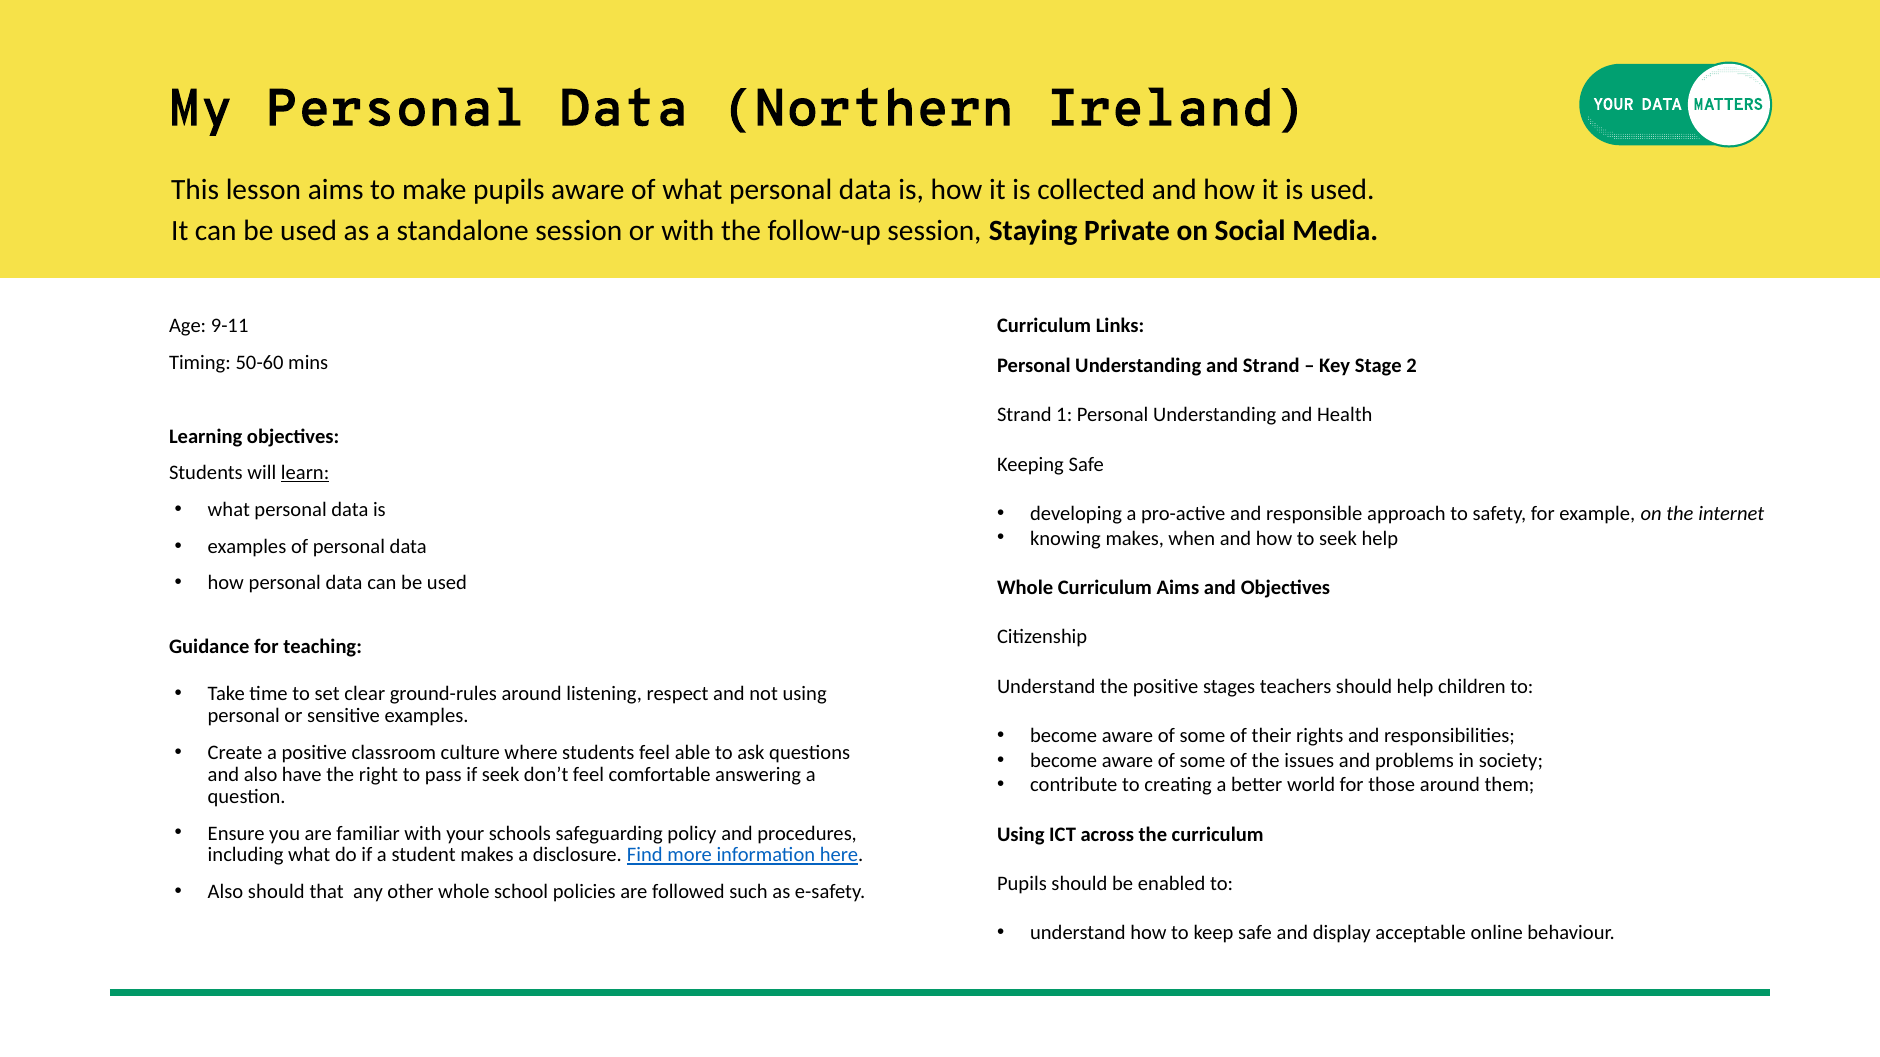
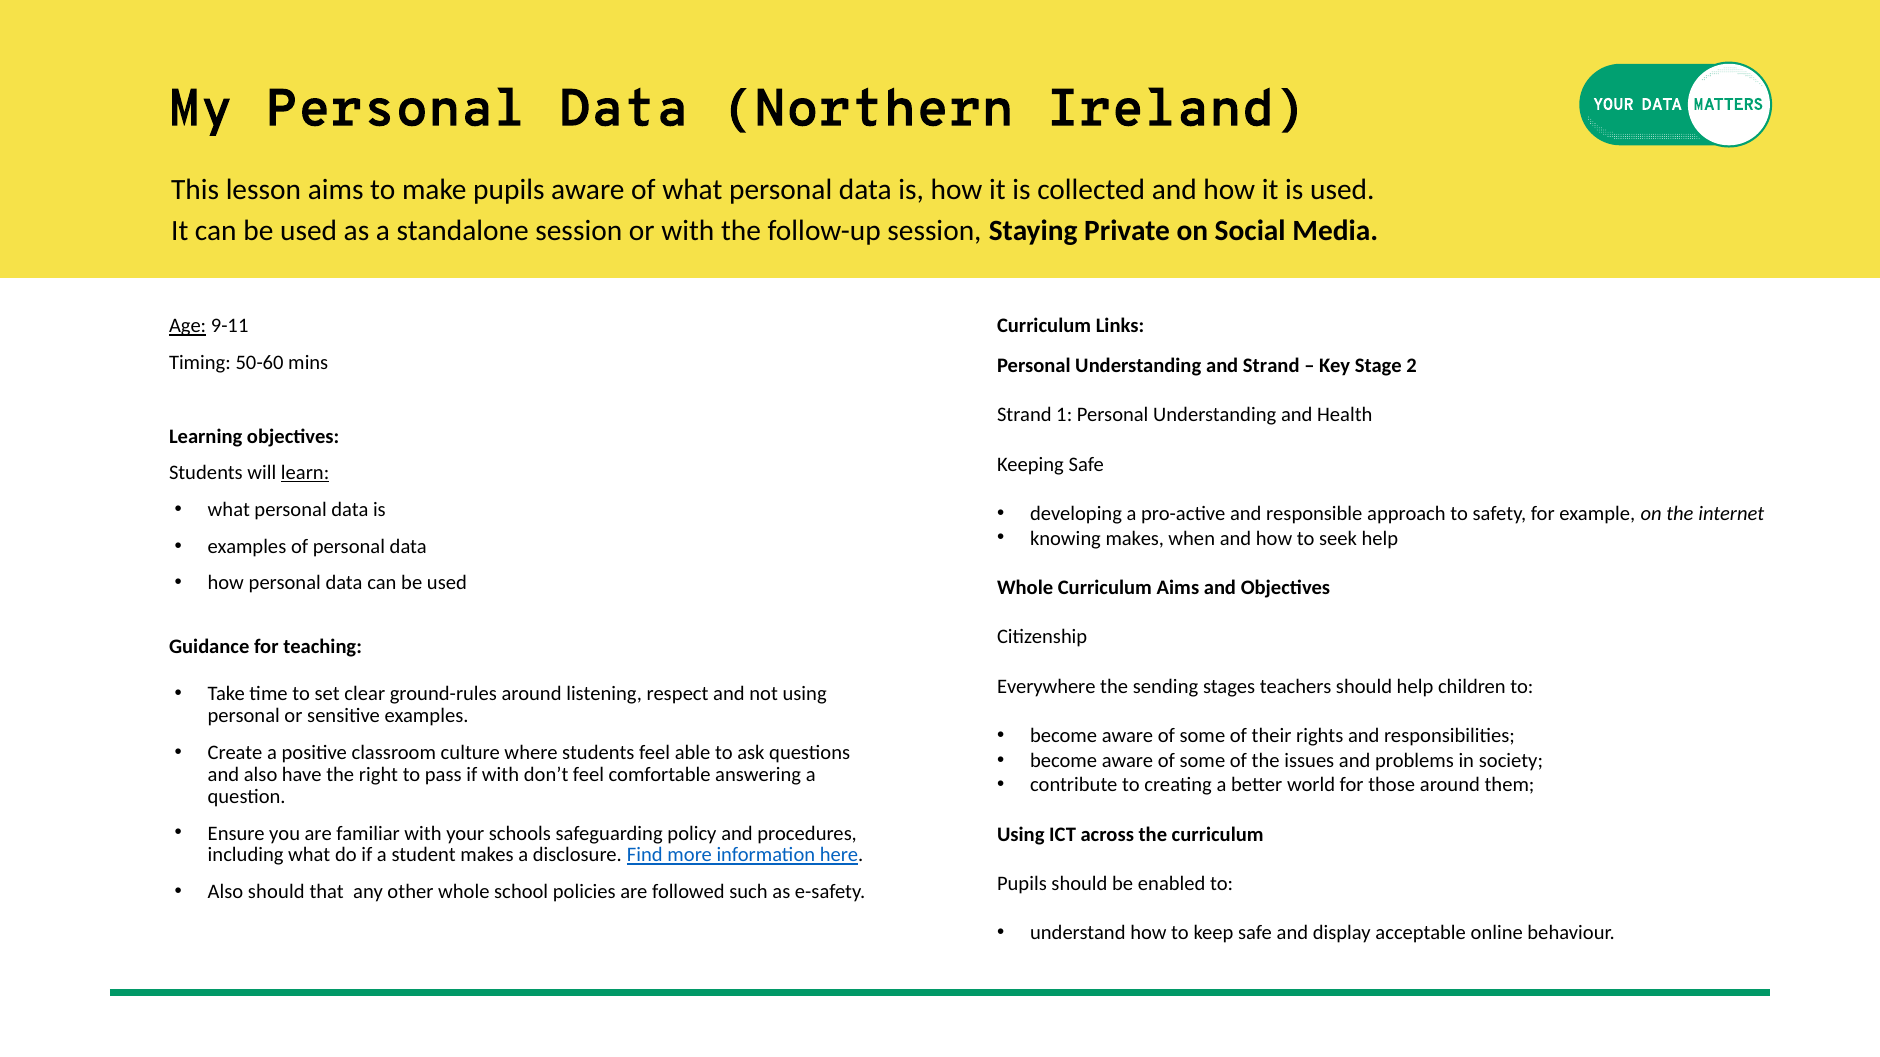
Age underline: none -> present (188, 326)
Understand: Understand -> Everywhere (1046, 687)
the positive: positive -> sending (1166, 687)
if seek: seek -> with (501, 775)
